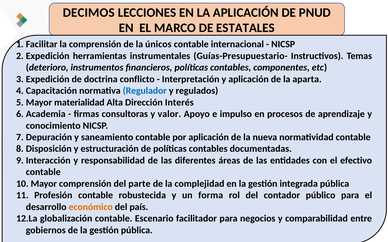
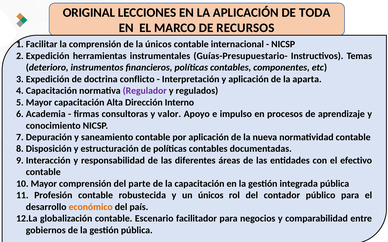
DECIMOS: DECIMOS -> ORIGINAL (89, 13)
PNUD: PNUD -> TODA (315, 13)
ESTATALES: ESTATALES -> RECURSOS (245, 28)
Regulador colour: blue -> purple (145, 91)
materialidad: materialidad -> capacitación (79, 103)
Interés: Interés -> Interno (179, 103)
la complejidad: complejidad -> capacitación (199, 184)
un forma: forma -> únicos (211, 196)
